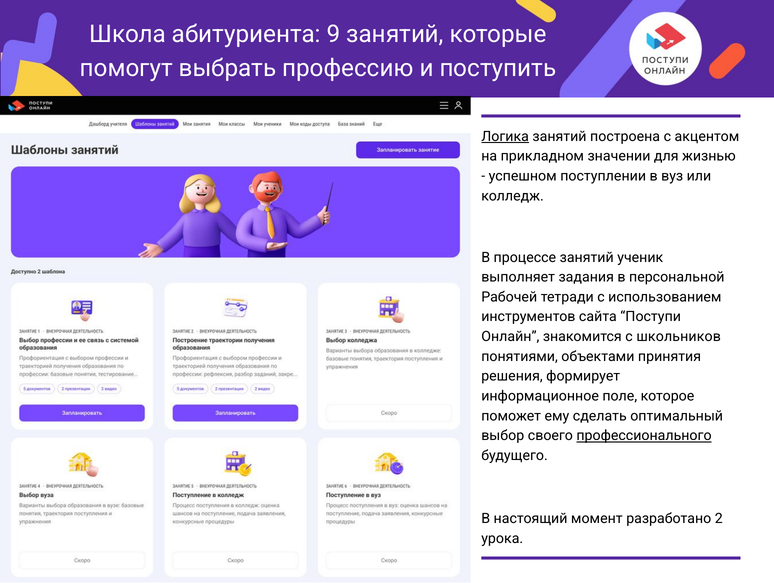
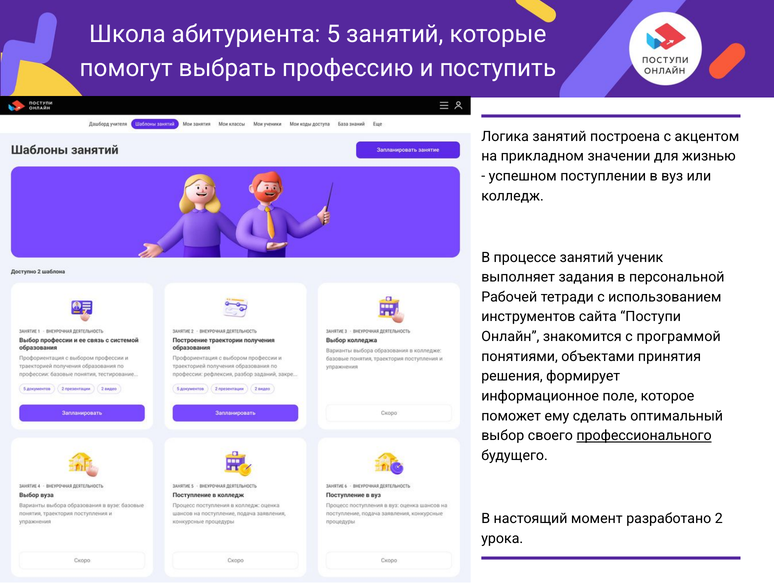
9: 9 -> 5 (334, 34)
Логика underline: present -> none (505, 136)
школьников: школьников -> программой (679, 336)
